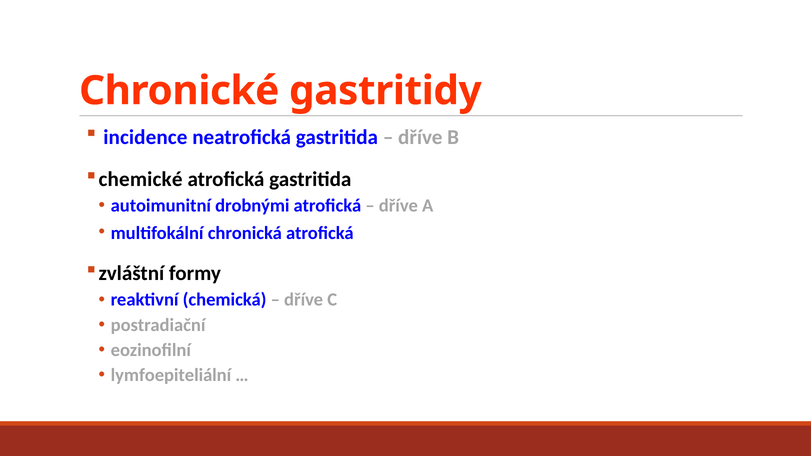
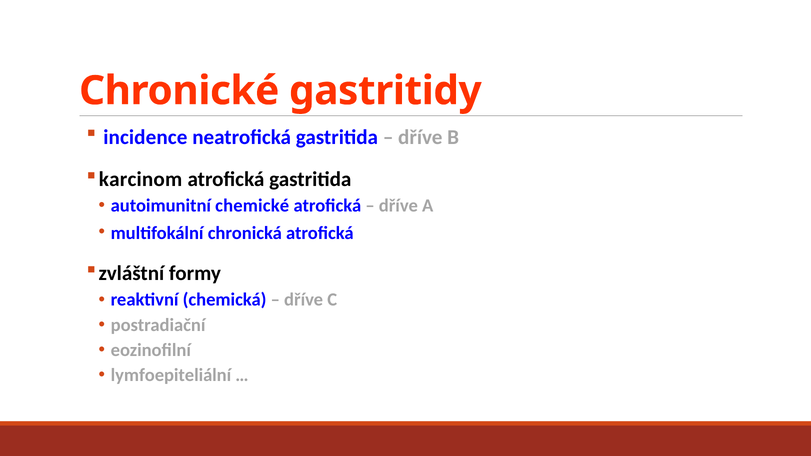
chemické: chemické -> karcinom (141, 179)
drobnými: drobnými -> chemické (252, 206)
